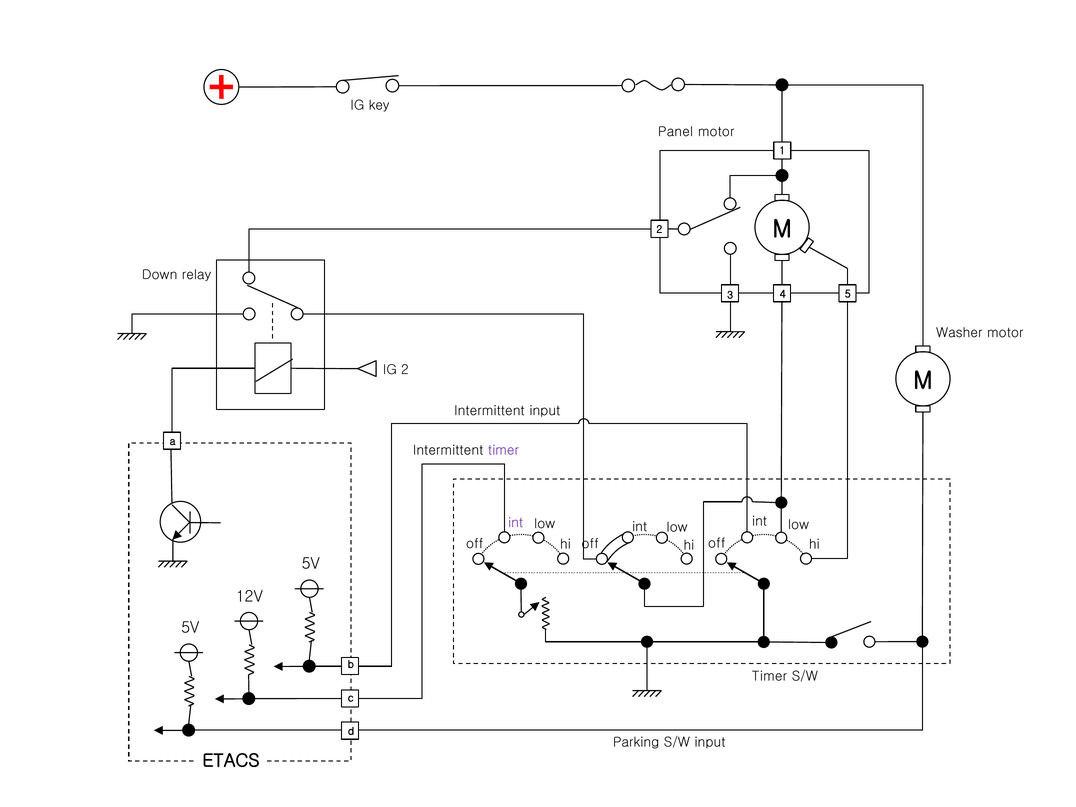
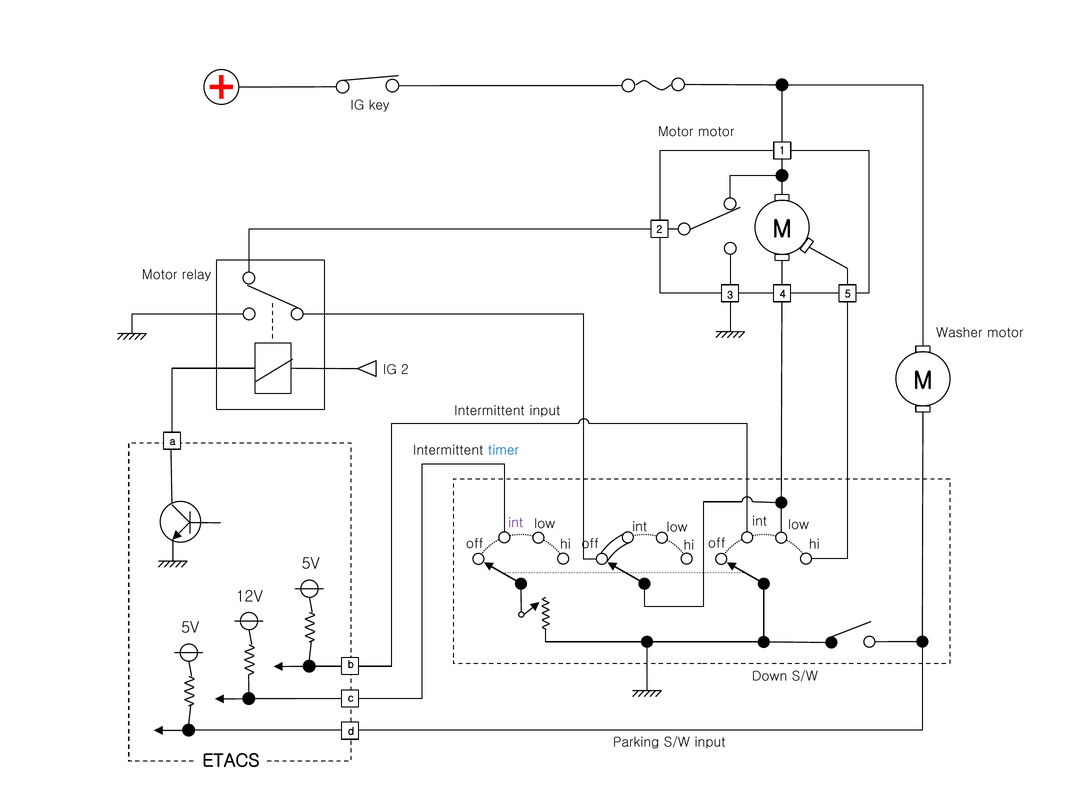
Panel: Panel -> Motor (676, 132)
Down: Down -> Motor (160, 275)
timer colour: purple -> blue (503, 450)
Timer: Timer -> Down (770, 676)
